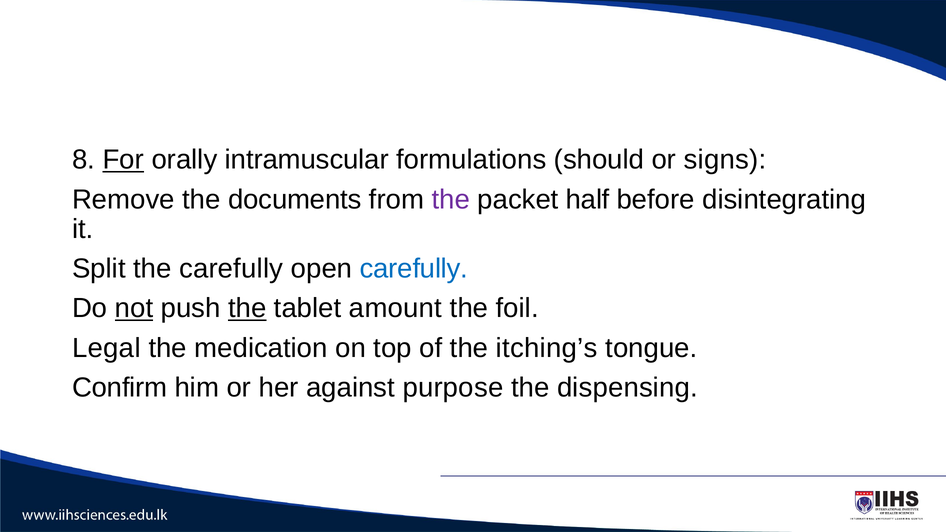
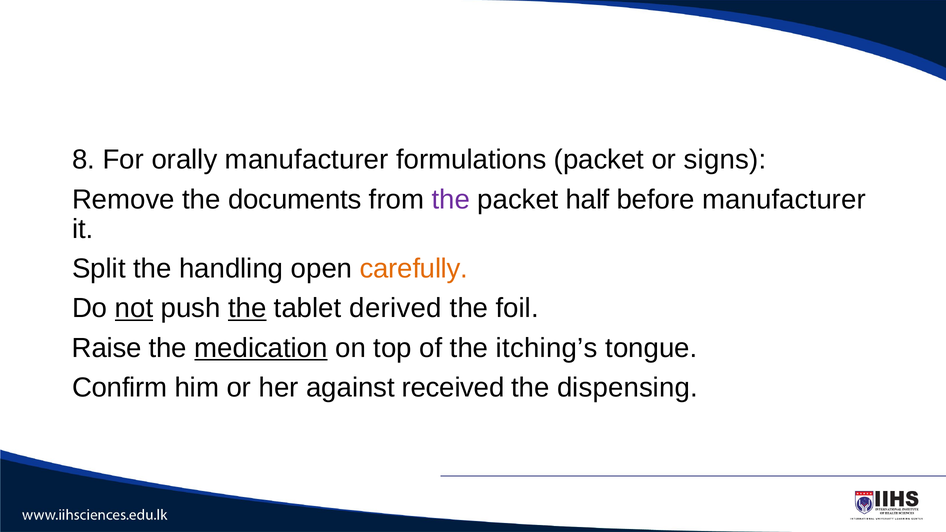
For underline: present -> none (123, 160)
orally intramuscular: intramuscular -> manufacturer (307, 160)
formulations should: should -> packet (599, 160)
before disintegrating: disintegrating -> manufacturer (784, 199)
the carefully: carefully -> handling (231, 269)
carefully colour: blue -> orange (414, 269)
amount: amount -> derived (396, 308)
Legal: Legal -> Raise (107, 348)
medication underline: none -> present (261, 348)
purpose: purpose -> received (453, 388)
